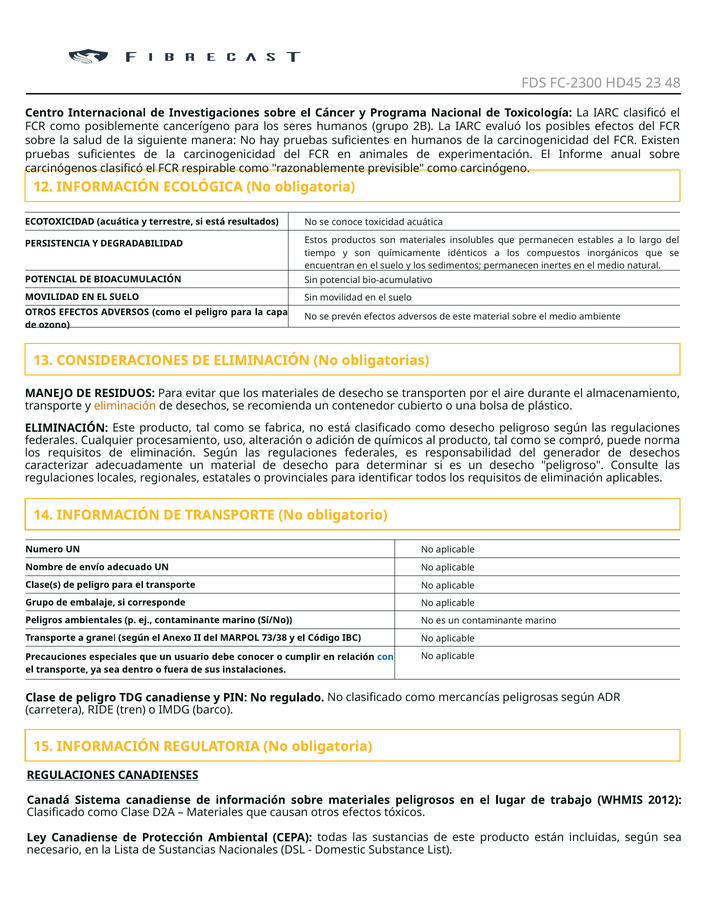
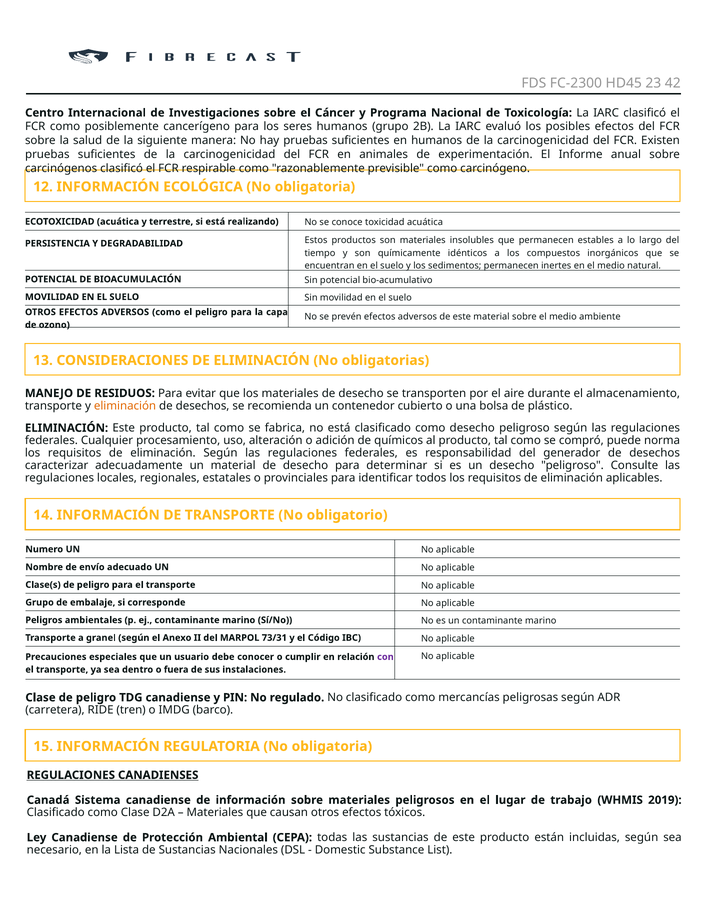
48: 48 -> 42 (673, 83)
resultados: resultados -> realizando (253, 222)
73/38: 73/38 -> 73/31 (274, 638)
con colour: blue -> purple (385, 658)
2012: 2012 -> 2019 (665, 801)
